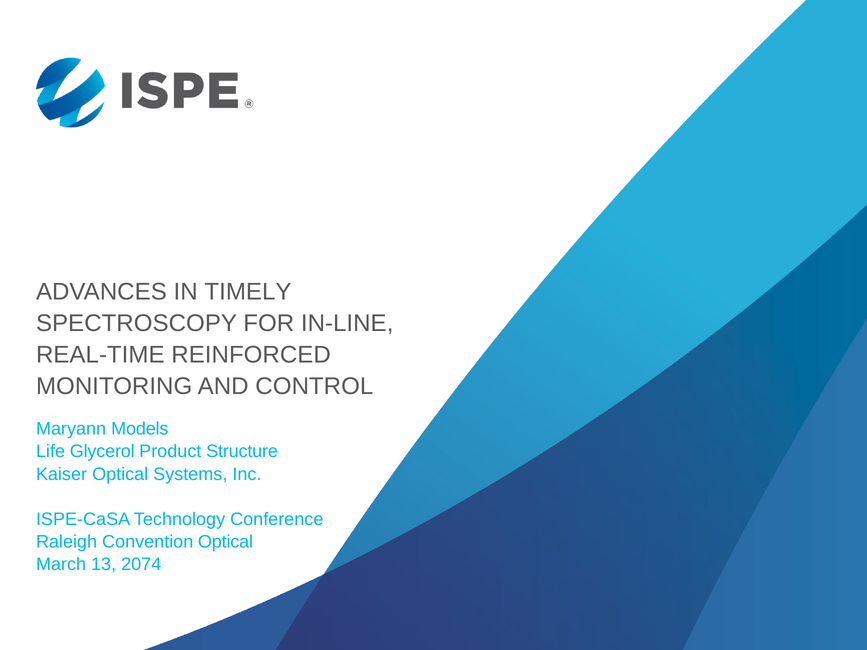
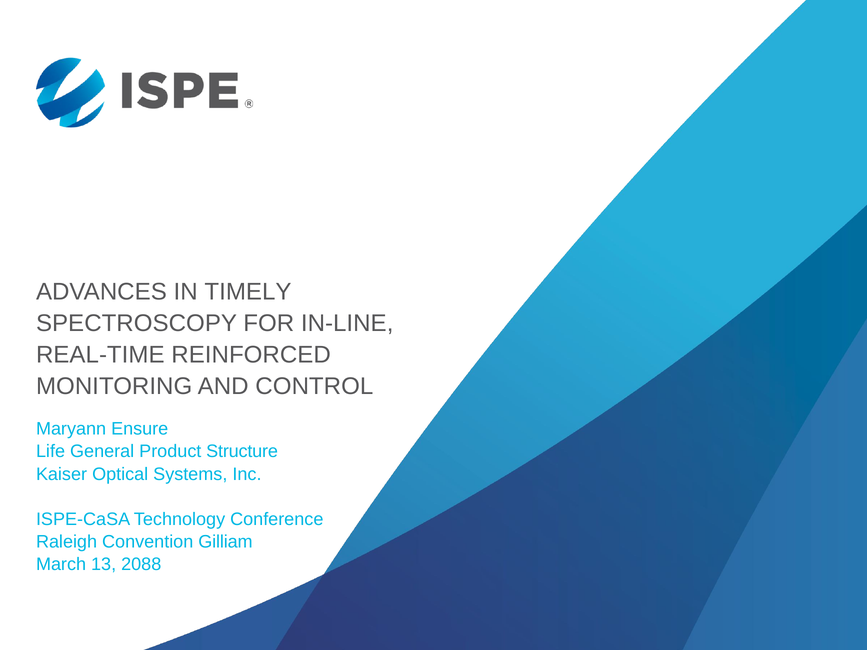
Models: Models -> Ensure (140, 429)
Glycerol: Glycerol -> General (102, 452)
Convention Optical: Optical -> Gilliam (225, 542)
2074: 2074 -> 2088 (141, 565)
